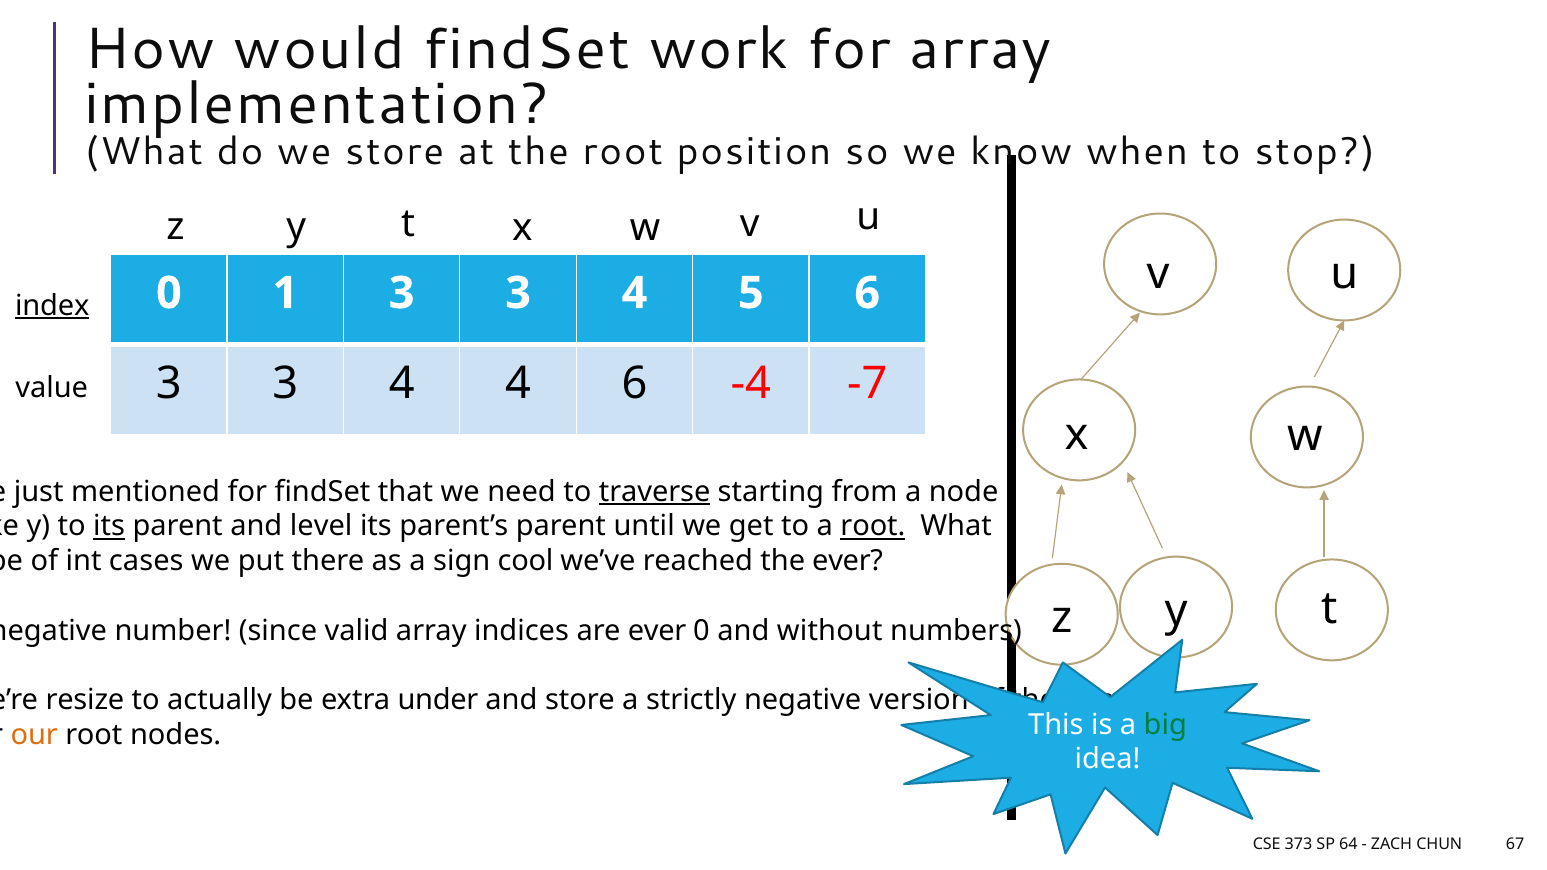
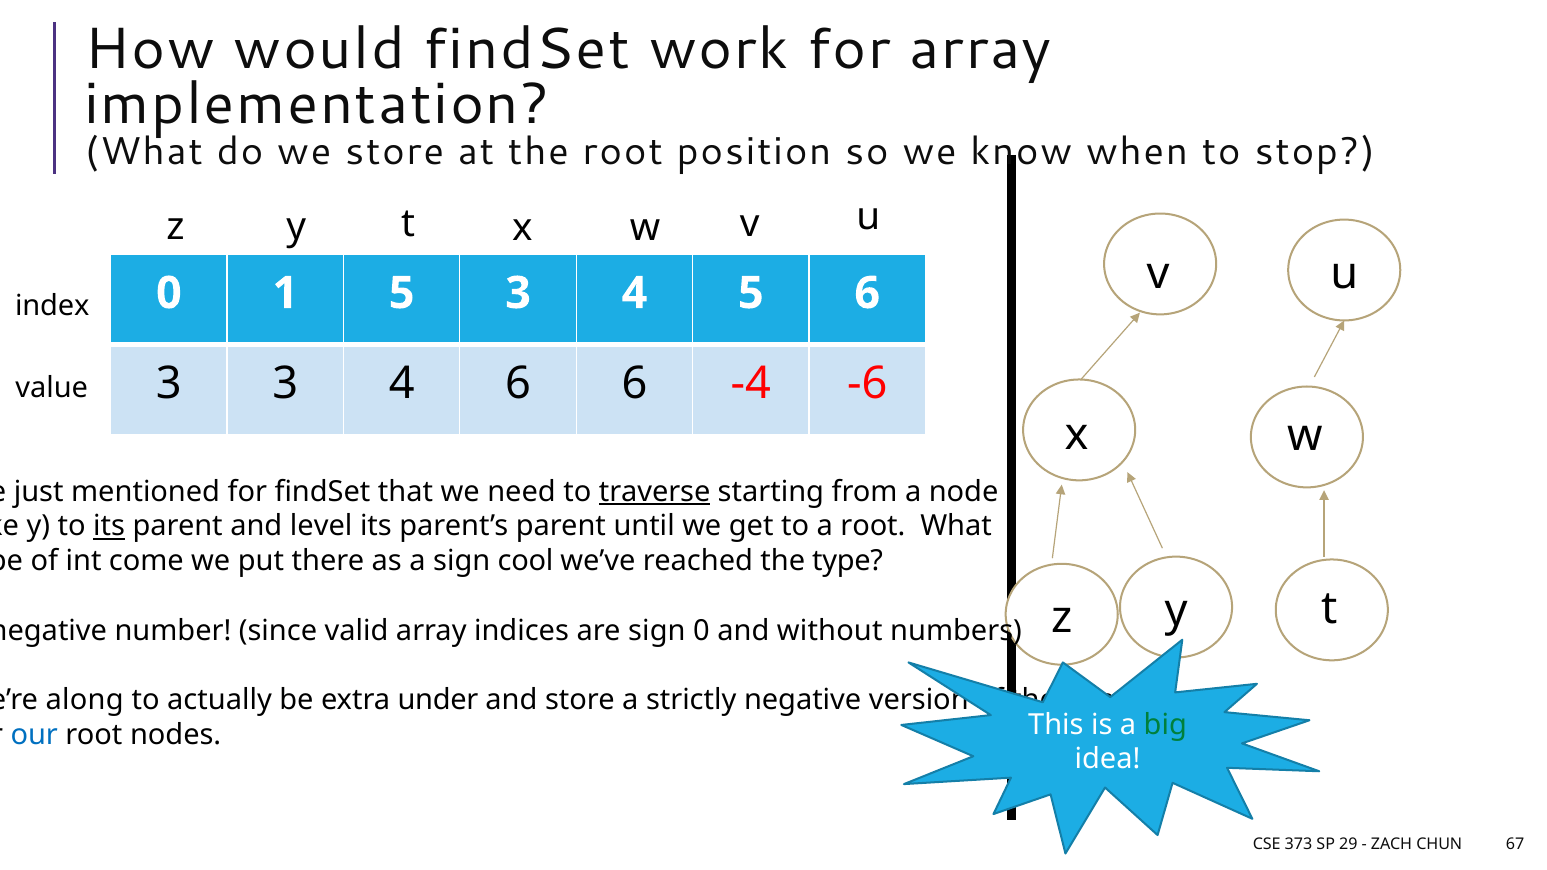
1 3: 3 -> 5 (402, 293)
index underline: present -> none (52, 306)
4 4: 4 -> 6 (518, 384)
-7: -7 -> -6 (867, 384)
root underline: present -> none (873, 526)
cases: cases -> come (146, 561)
the ever: ever -> type (848, 561)
are ever: ever -> sign (657, 631)
resize: resize -> along (85, 701)
our colour: orange -> blue (34, 735)
64: 64 -> 29 (1348, 845)
